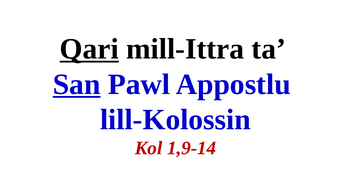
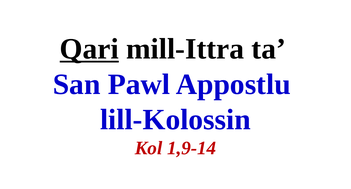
San underline: present -> none (77, 84)
